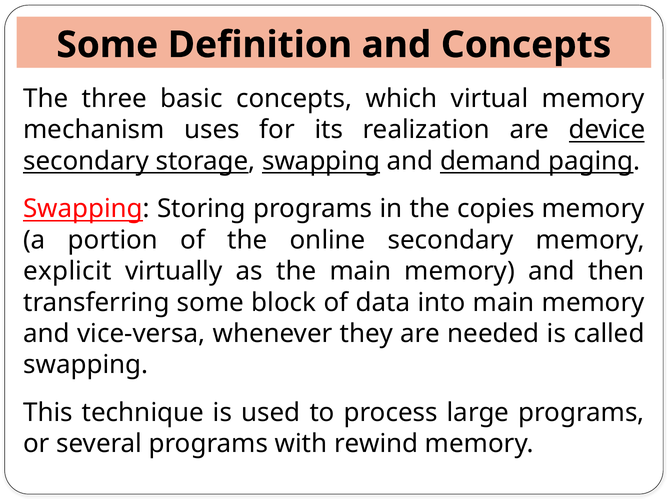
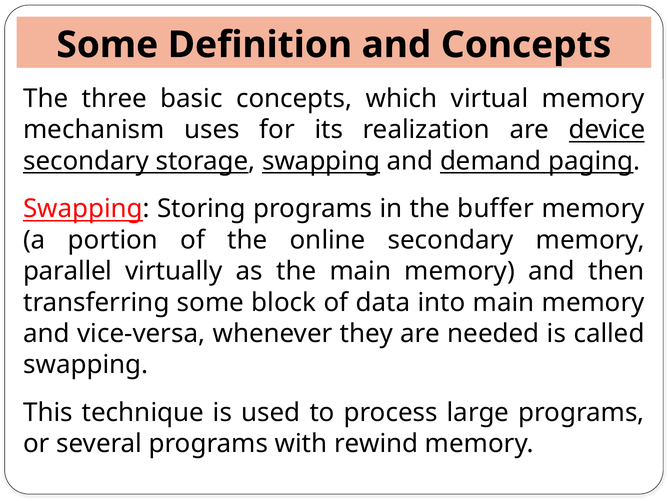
copies: copies -> buffer (496, 209)
explicit: explicit -> parallel (68, 271)
